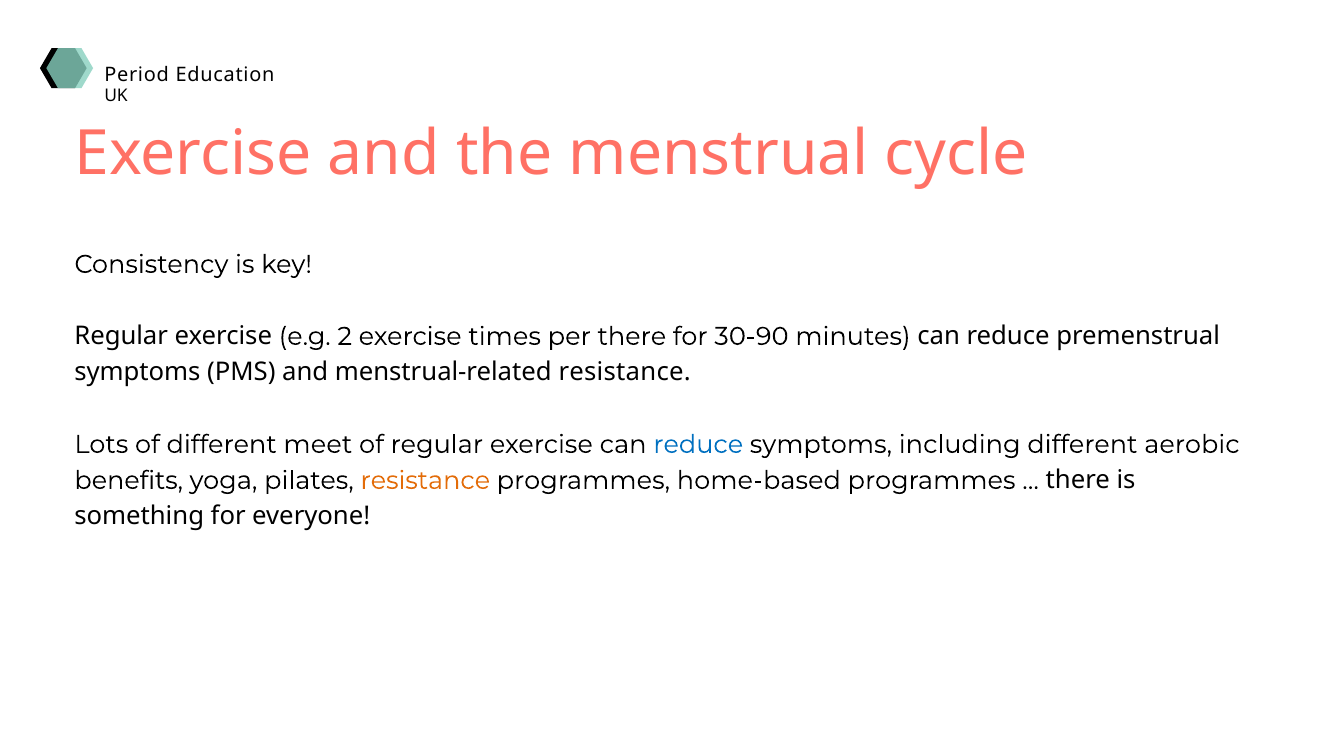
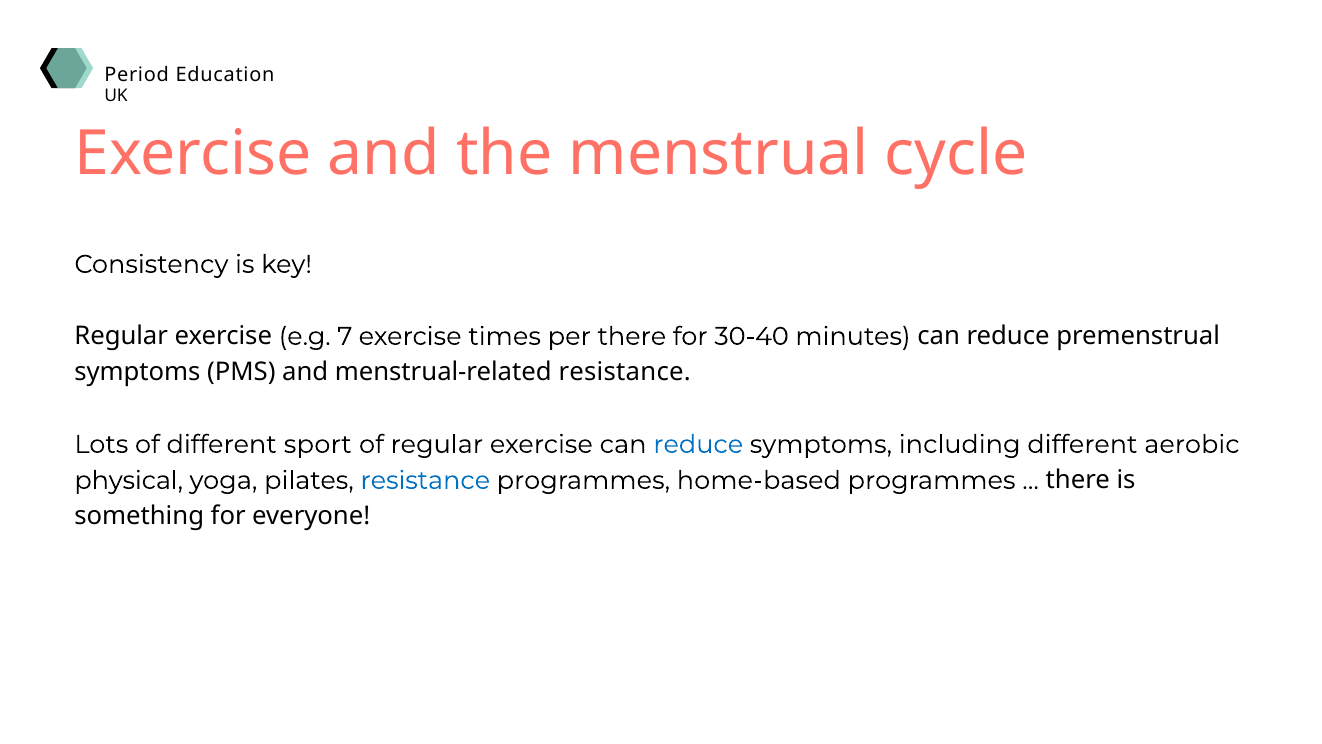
2: 2 -> 7 (345, 336)
30-90: 30-90 -> 30-40 (752, 336)
meet: meet -> sport (318, 444)
benefits: benefits -> physical (129, 480)
resistance colour: orange -> blue (425, 480)
